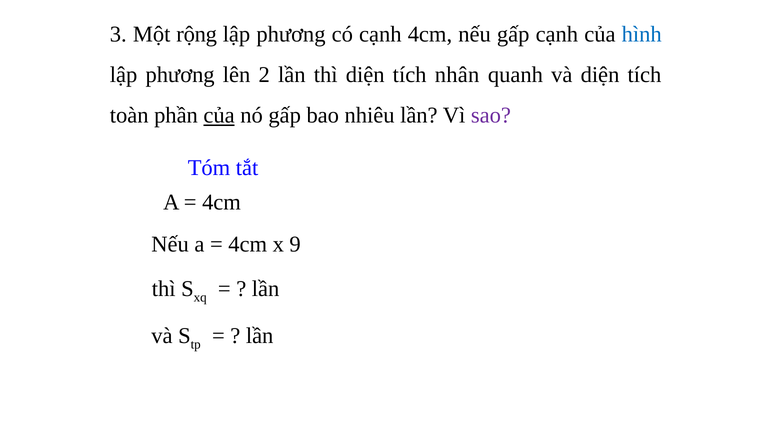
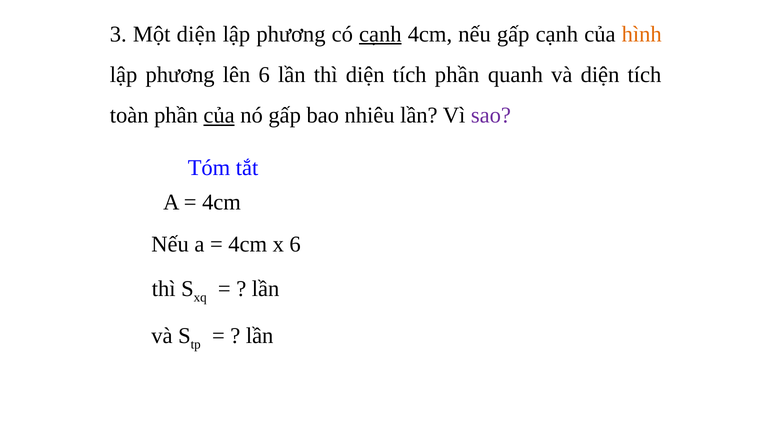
Một rộng: rộng -> diện (196, 34)
cạnh underline: none -> present (380, 34)
hình colour: blue -> orange (642, 34)
lên 2: 2 -> 6 (264, 75)
tích nhân: nhân -> phần (457, 75)
x 9: 9 -> 6 (295, 244)
